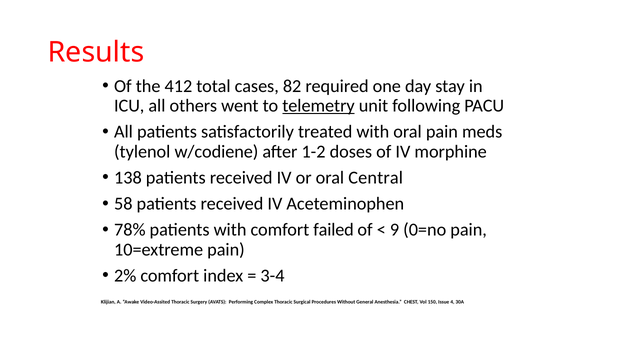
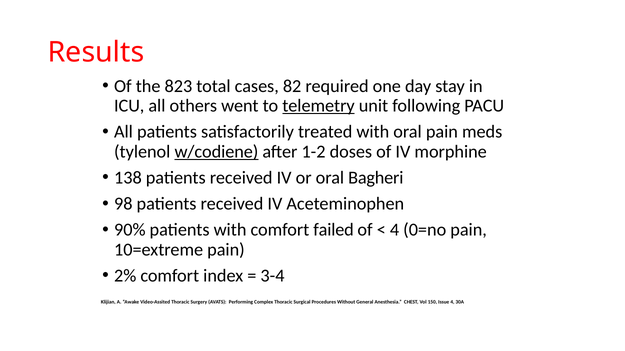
412: 412 -> 823 (178, 86)
w/codiene underline: none -> present (216, 152)
Central: Central -> Bagheri (376, 178)
58: 58 -> 98 (123, 204)
78%: 78% -> 90% (130, 230)
9: 9 -> 4 (395, 230)
